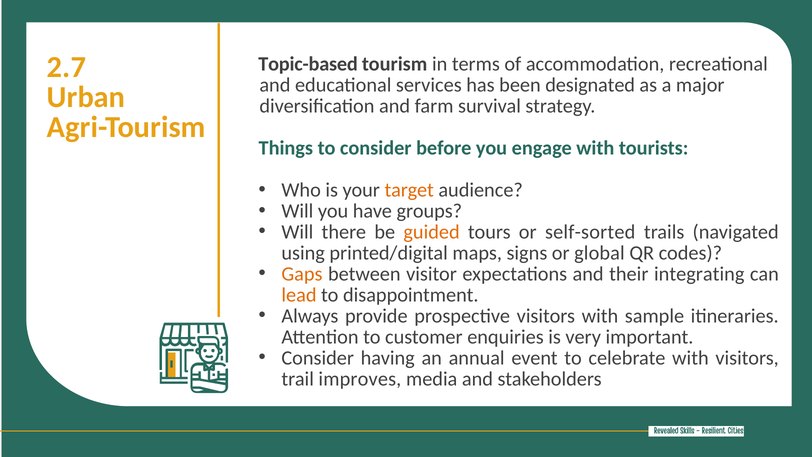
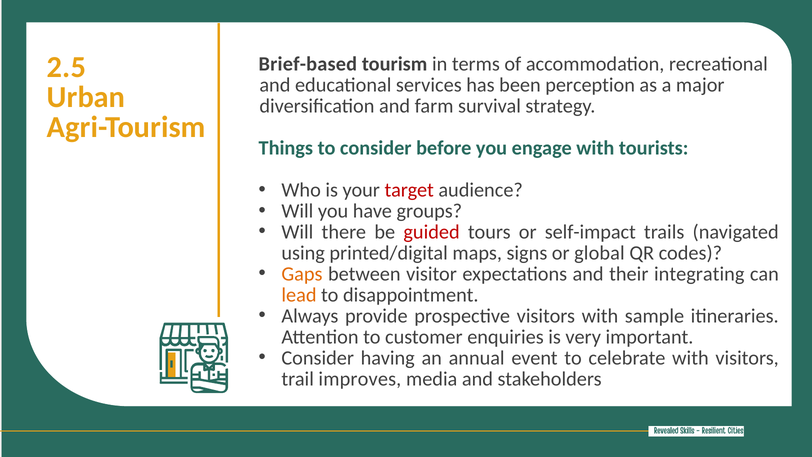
2.7: 2.7 -> 2.5 (66, 67)
Topic-based: Topic-based -> Brief-based (308, 64)
designated: designated -> perception (590, 85)
target colour: orange -> red (409, 190)
guided colour: orange -> red (432, 232)
self-sorted: self-sorted -> self-impact (590, 232)
